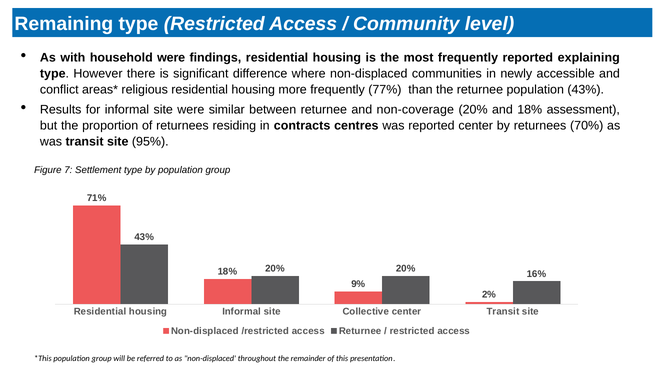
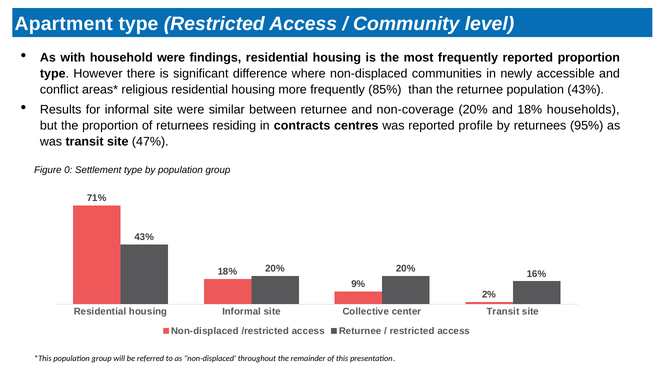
Remaining: Remaining -> Apartment (64, 24)
reported explaining: explaining -> proportion (589, 58)
77%: 77% -> 85% (385, 90)
assessment: assessment -> households (583, 110)
reported center: center -> profile (476, 126)
70%: 70% -> 95% (587, 126)
95%: 95% -> 47% (150, 142)
7: 7 -> 0 (68, 170)
